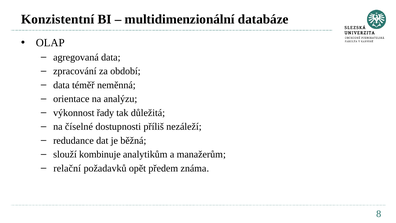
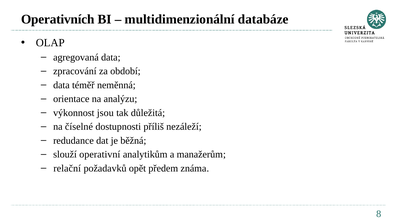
Konzistentní: Konzistentní -> Operativních (58, 19)
řady: řady -> jsou (105, 113)
kombinuje: kombinuje -> operativní (100, 154)
